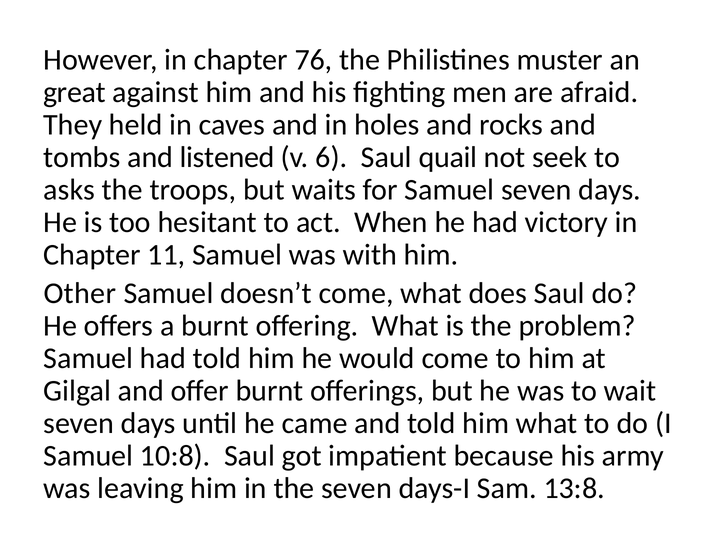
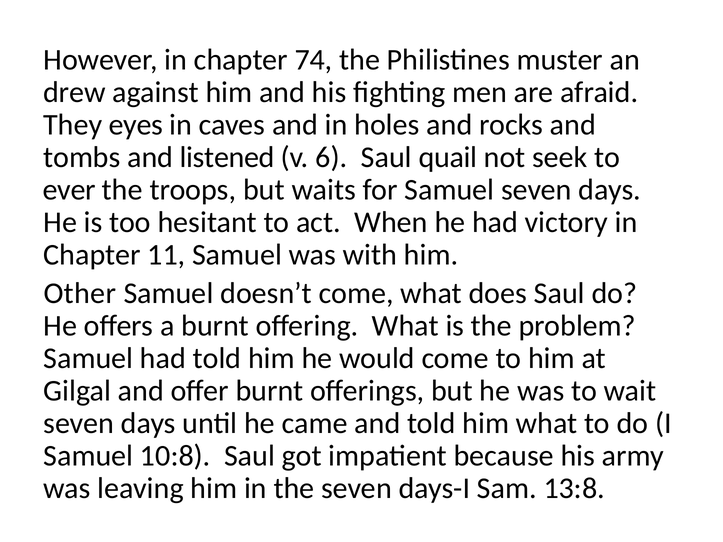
76: 76 -> 74 (313, 60)
great: great -> drew (74, 92)
held: held -> eyes (136, 125)
asks: asks -> ever (69, 190)
